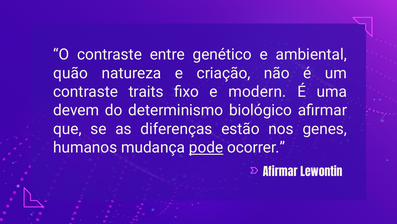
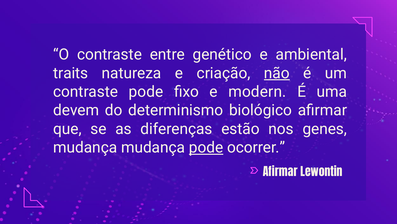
quão: quão -> traits (71, 73)
não underline: none -> present (277, 73)
contraste traits: traits -> pode (146, 91)
humanos: humanos -> mudança (85, 147)
